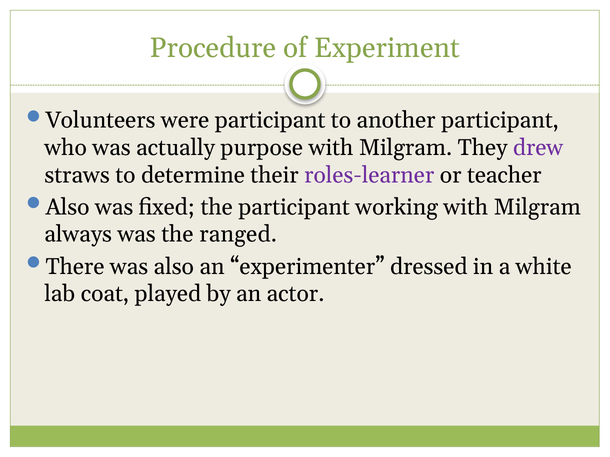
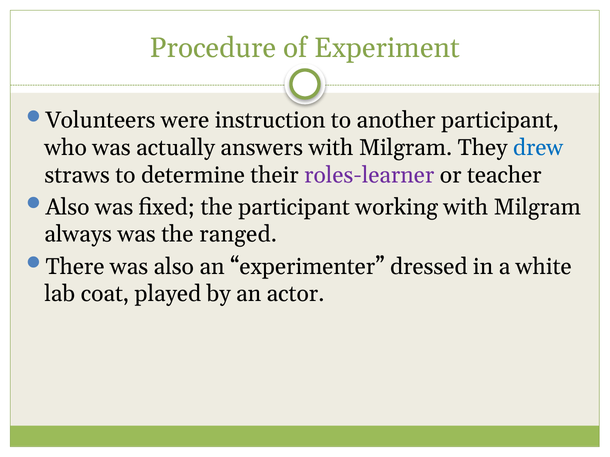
were participant: participant -> instruction (270, 120)
purpose: purpose -> answers (262, 148)
drew colour: purple -> blue (538, 148)
